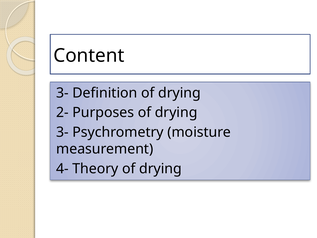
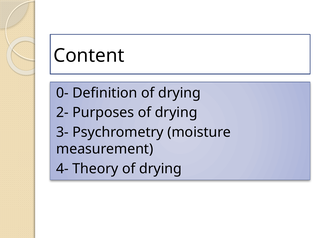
3-: 3- -> 0- (62, 93)
